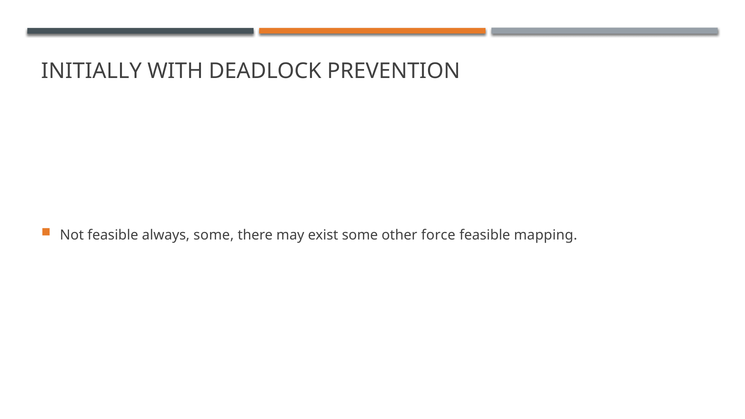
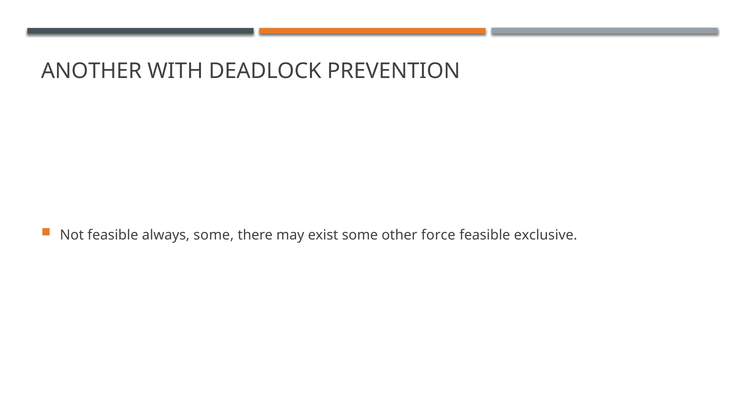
INITIALLY: INITIALLY -> ANOTHER (91, 71)
mapping: mapping -> exclusive (546, 235)
